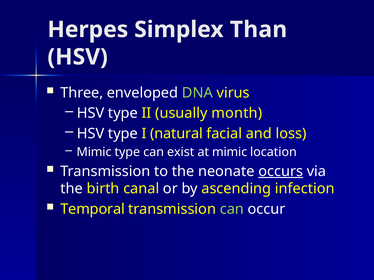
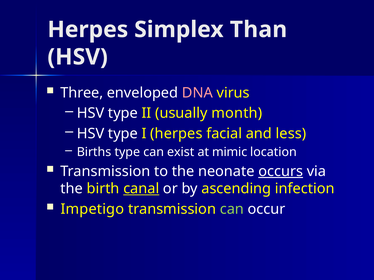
DNA colour: light green -> pink (197, 93)
I natural: natural -> herpes (176, 134)
loss: loss -> less (291, 134)
Mimic: Mimic -> Births (94, 152)
canal underline: none -> present (141, 189)
Temporal: Temporal -> Impetigo (92, 209)
